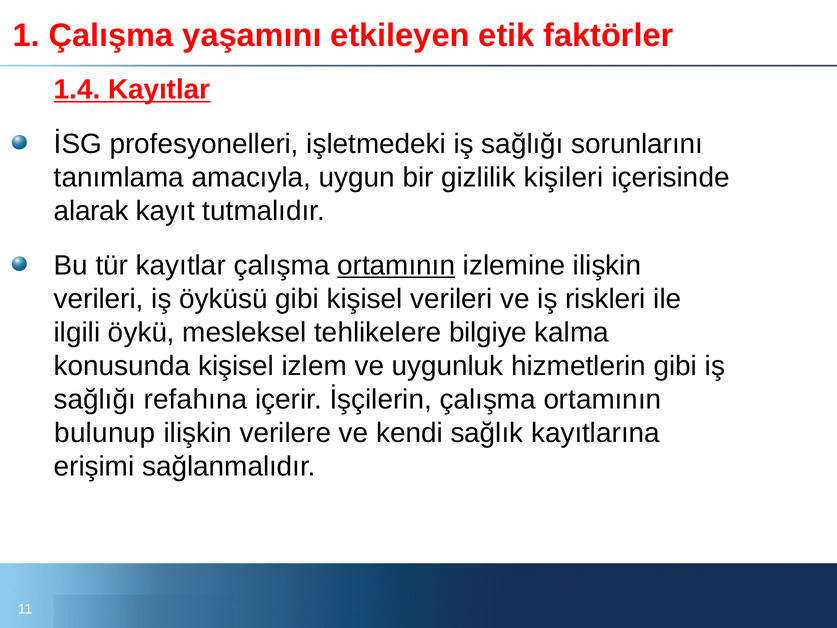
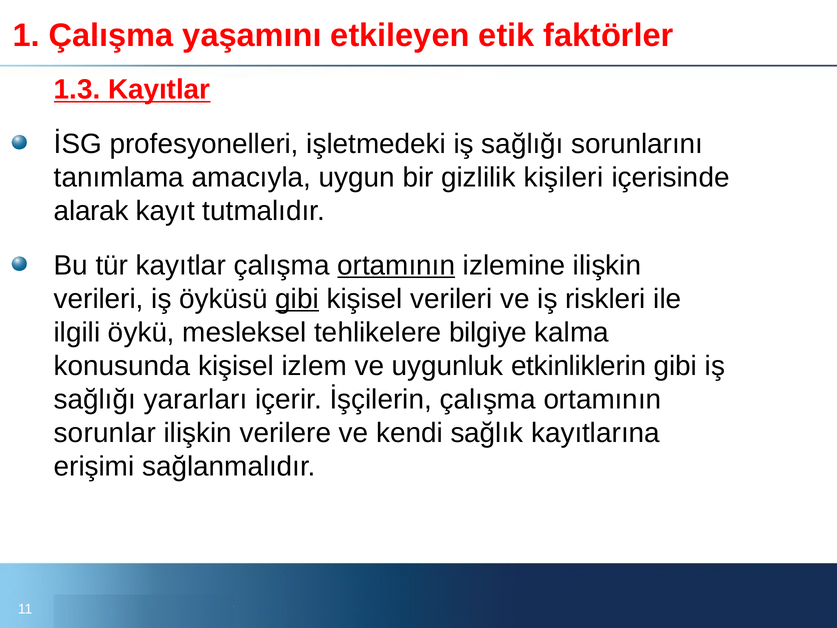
1.4: 1.4 -> 1.3 (77, 89)
gibi underline: none -> present (297, 299)
hizmetlerin: hizmetlerin -> etkinliklerin (579, 366)
refahına: refahına -> yararları (196, 399)
bulunup: bulunup -> sorunlar (105, 433)
